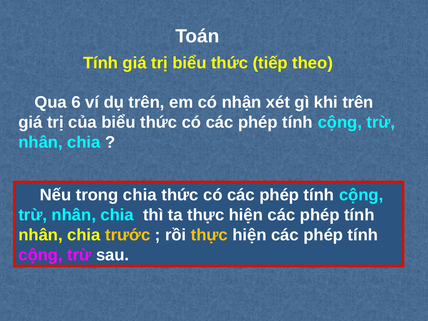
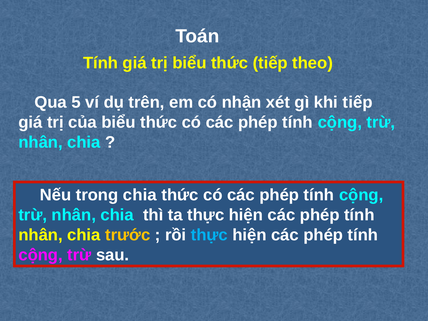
6: 6 -> 5 (76, 102)
khi trên: trên -> tiếp (358, 102)
thực colour: yellow -> light blue (209, 235)
